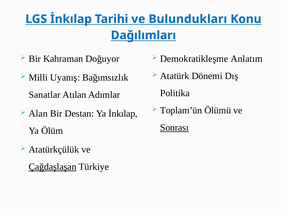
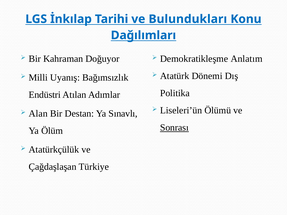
Sanatlar: Sanatlar -> Endüstri (45, 95)
Toplam’ün: Toplam’ün -> Liseleri’ün (181, 111)
Ya İnkılap: İnkılap -> Sınavlı (123, 114)
Çağdaşlaşan underline: present -> none (53, 167)
